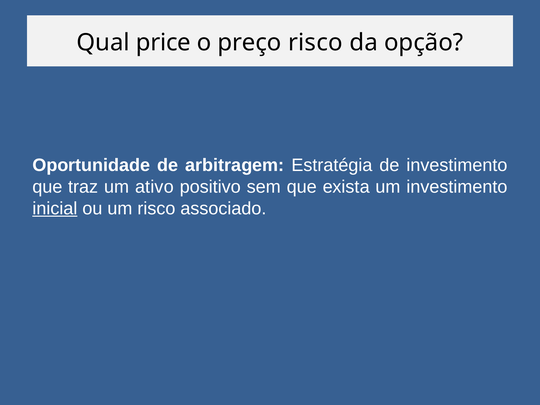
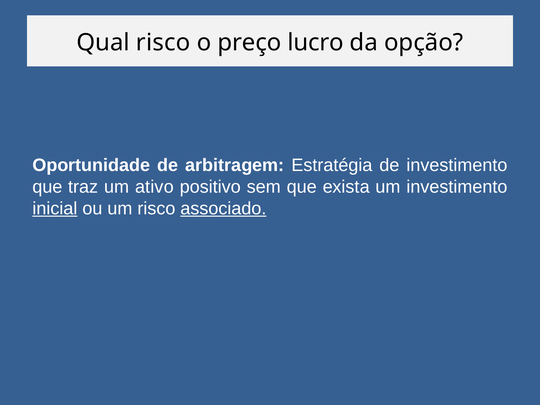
Qual price: price -> risco (163, 43)
preço risco: risco -> lucro (316, 43)
associado underline: none -> present (223, 208)
